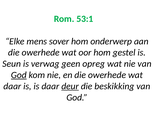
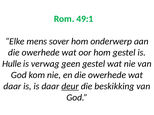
53:1: 53:1 -> 49:1 (85, 19)
Seun: Seun -> Hulle (12, 64)
geen opreg: opreg -> gestel (94, 64)
God underline: present -> none (19, 75)
